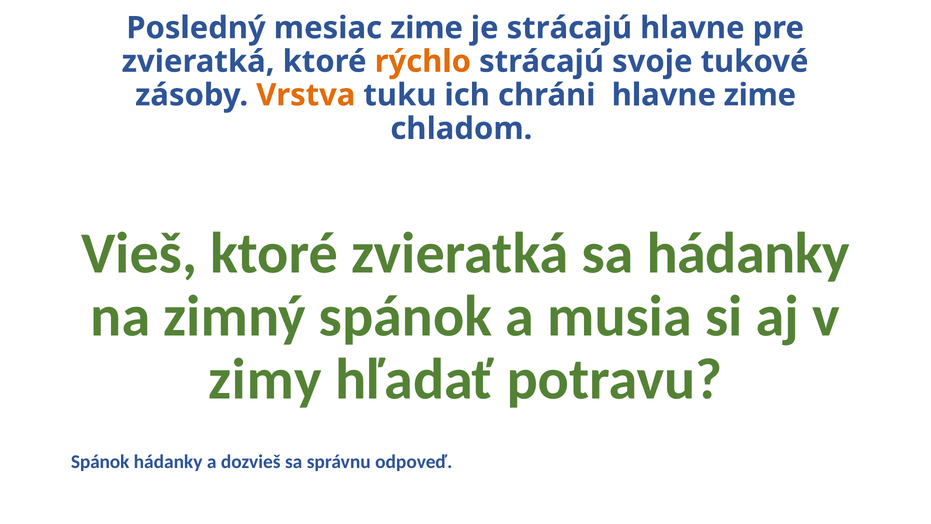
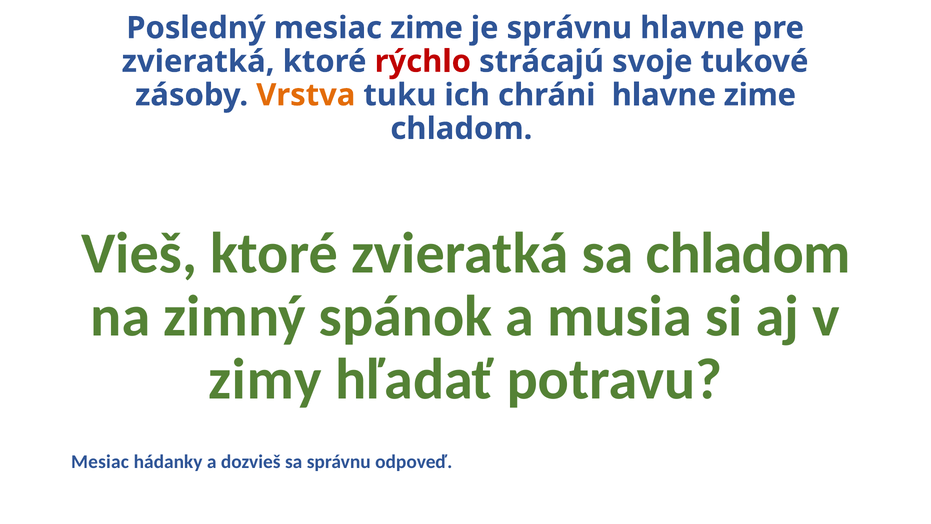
je strácajú: strácajú -> správnu (569, 28)
rýchlo colour: orange -> red (423, 62)
sa hádanky: hádanky -> chladom (748, 253)
Spánok: Spánok -> Mesiac (100, 462)
